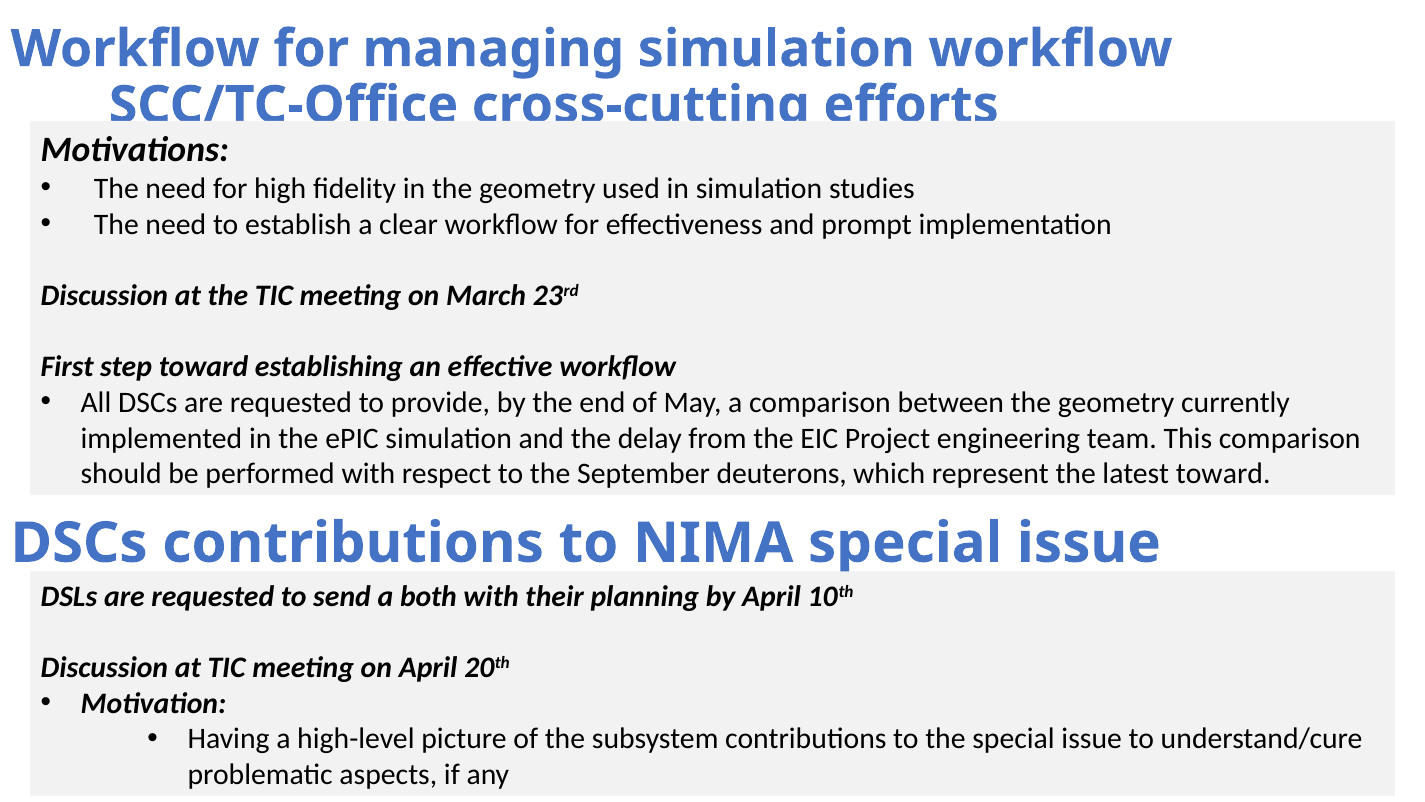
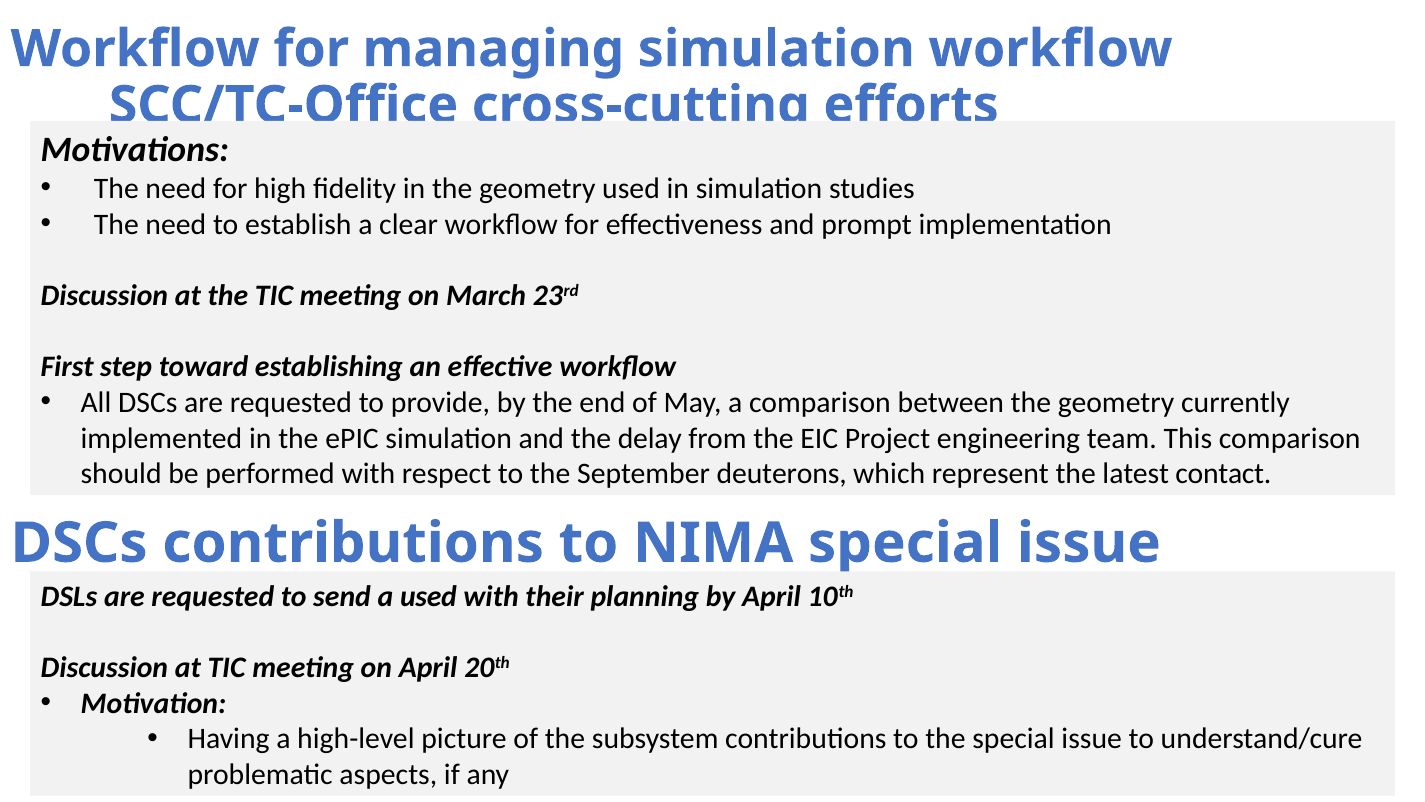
latest toward: toward -> contact (1223, 474)
a both: both -> used (428, 596)
